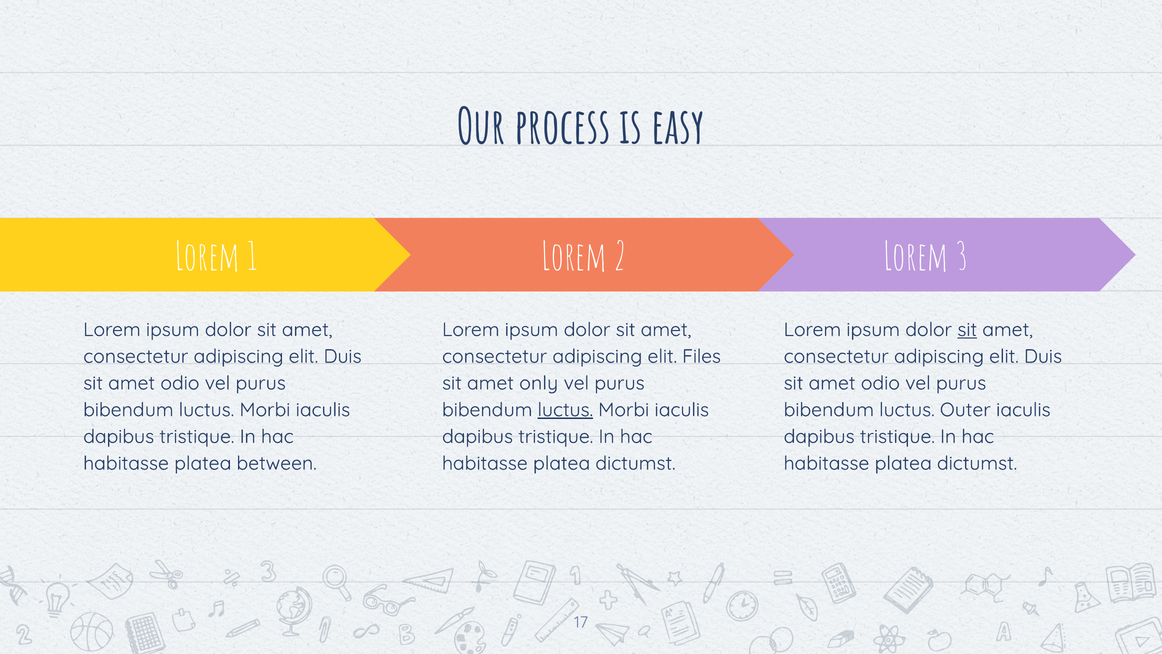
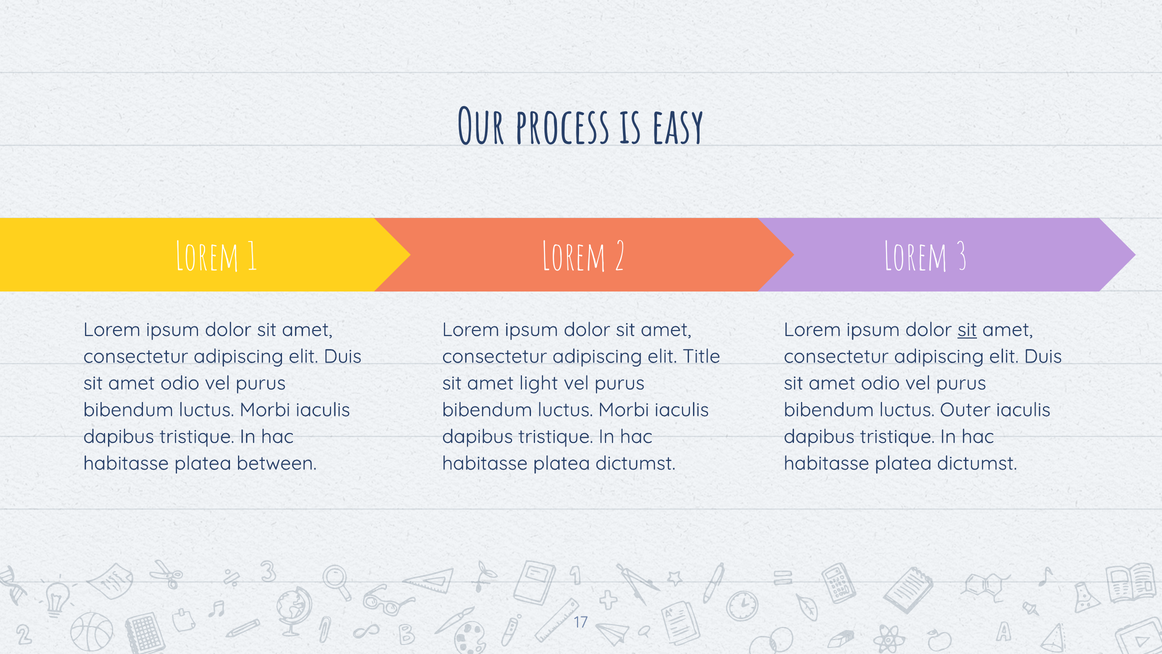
Files: Files -> Title (701, 356)
only: only -> light (539, 383)
luctus underline: present -> none (565, 410)
